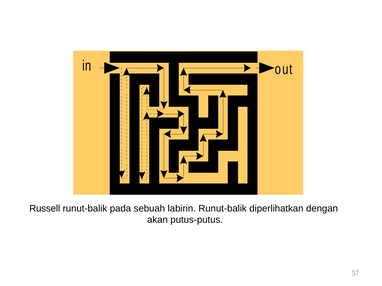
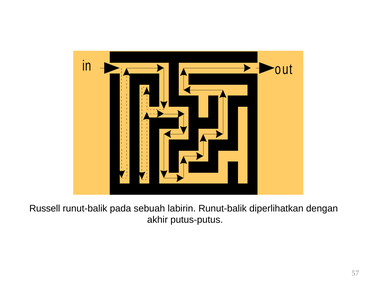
akan: akan -> akhir (157, 220)
